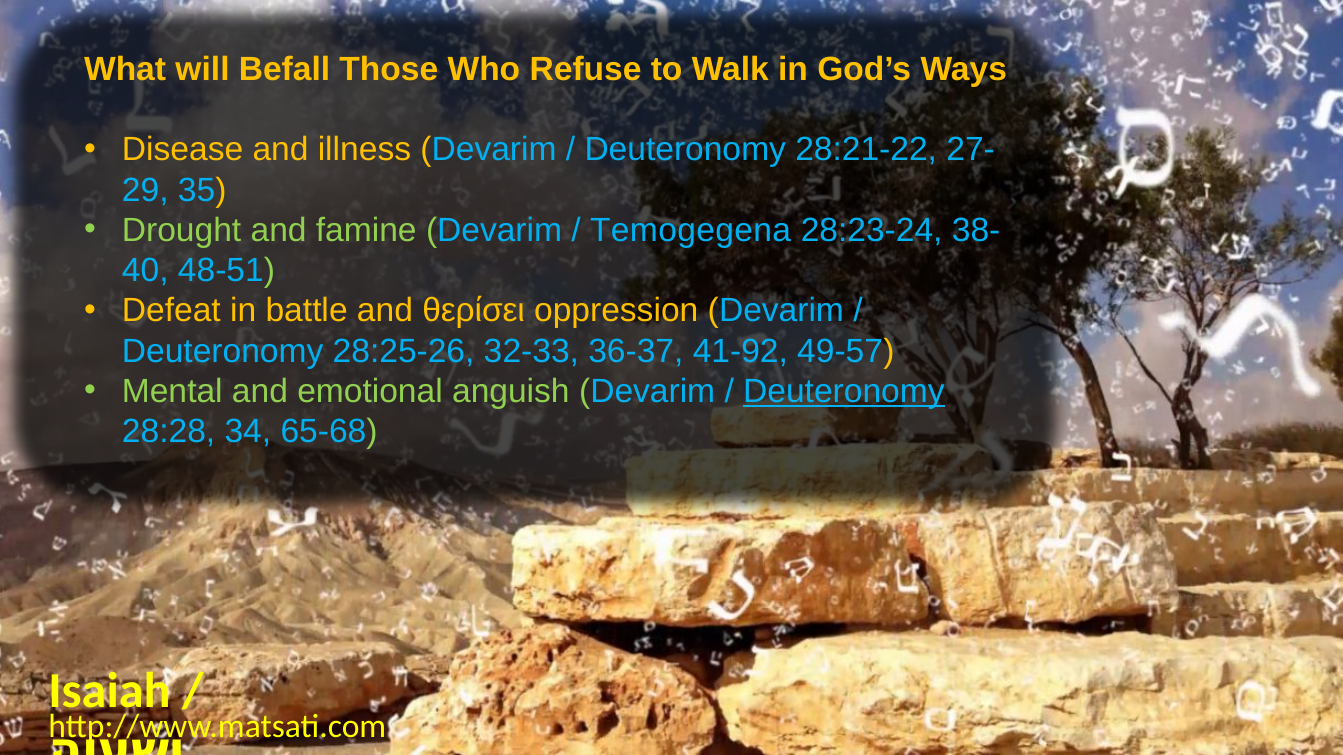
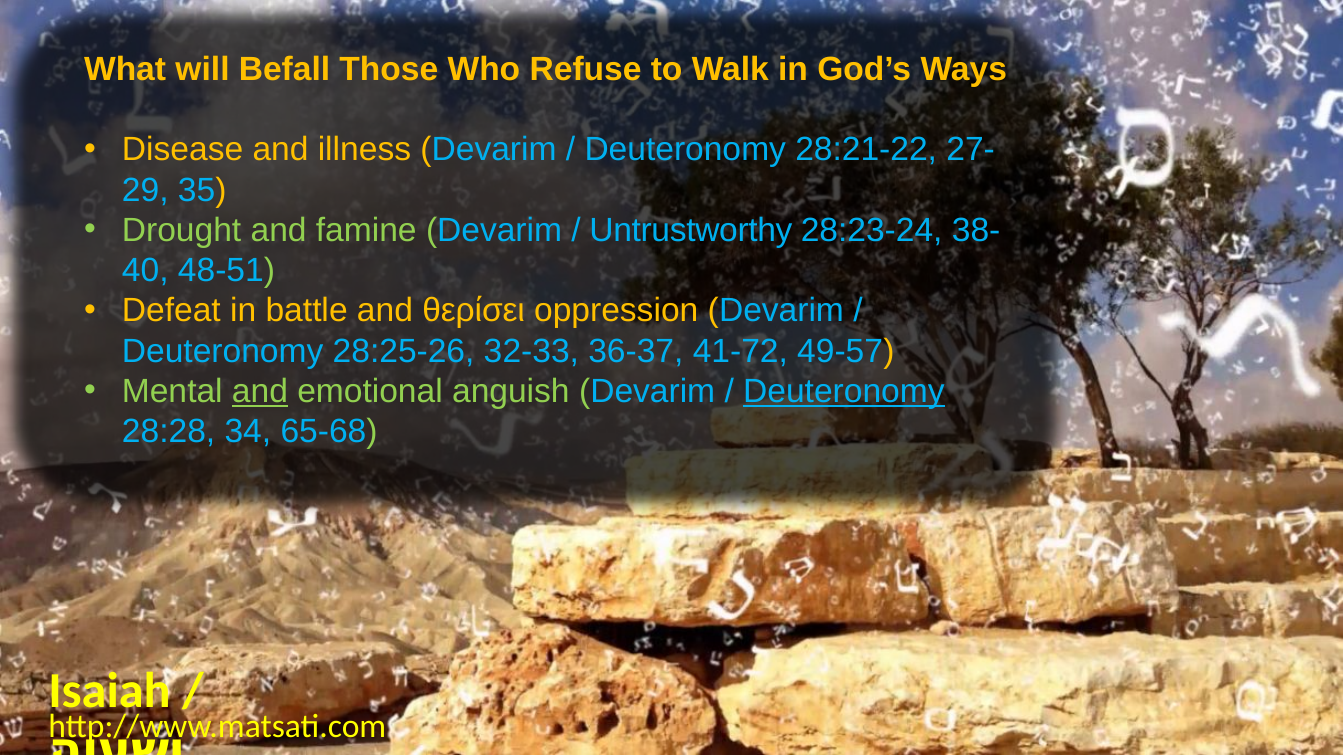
Temogegena: Temogegena -> Untrustworthy (691, 230)
41-92: 41-92 -> 41-72 (740, 351)
and underline: none -> present (260, 392)
